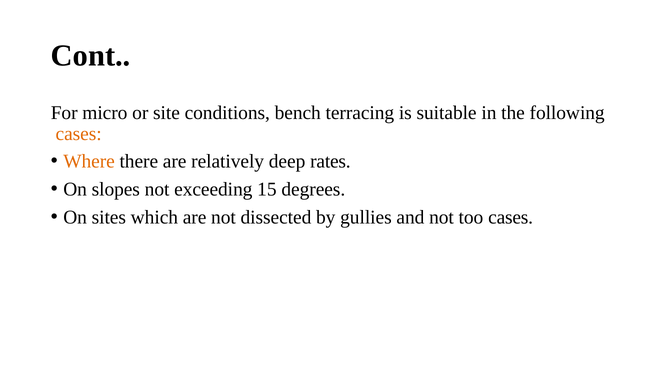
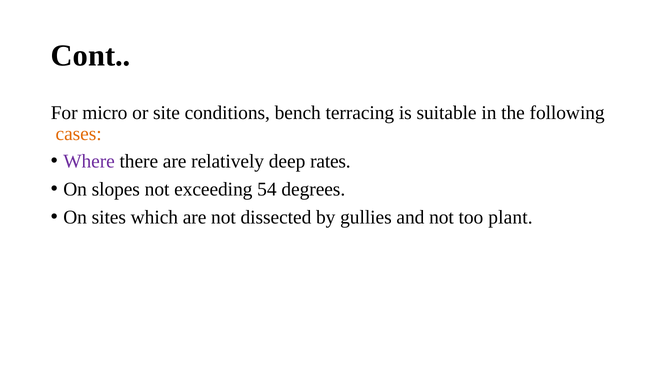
Where colour: orange -> purple (89, 161)
15: 15 -> 54 (267, 189)
too cases: cases -> plant (510, 217)
